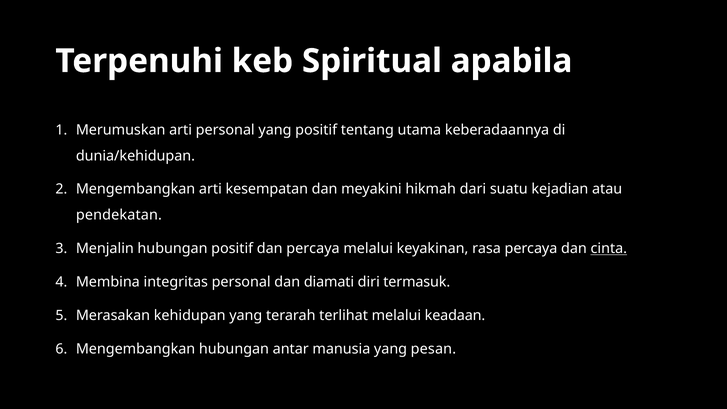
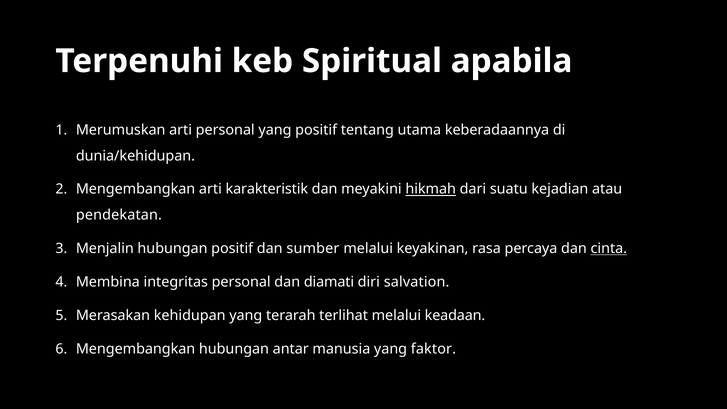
kesempatan: kesempatan -> karakteristik (267, 189)
hikmah underline: none -> present (431, 189)
dan percaya: percaya -> sumber (313, 249)
termasuk: termasuk -> salvation (417, 282)
pesan: pesan -> faktor (433, 349)
